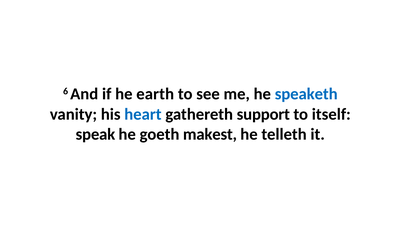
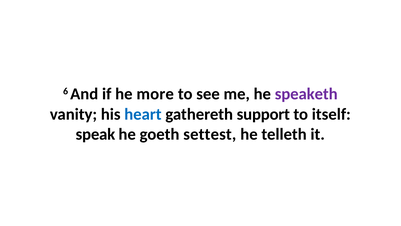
earth: earth -> more (155, 94)
speaketh colour: blue -> purple (306, 94)
makest: makest -> settest (210, 134)
